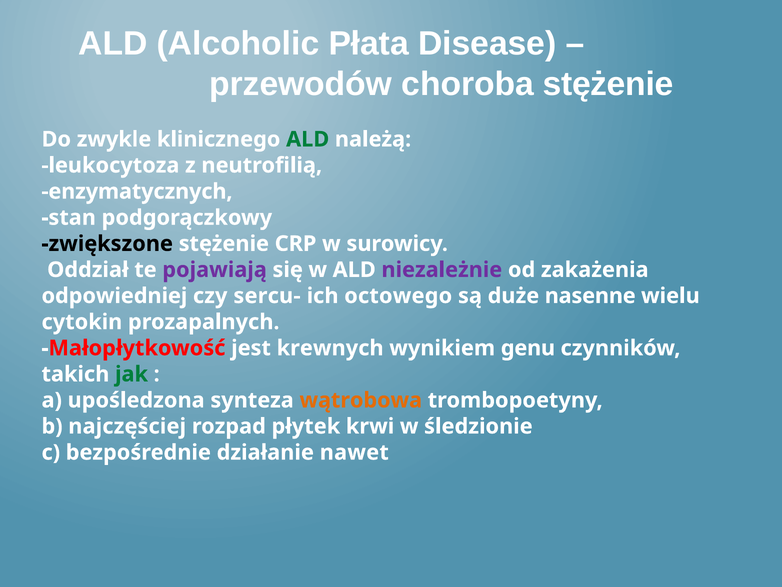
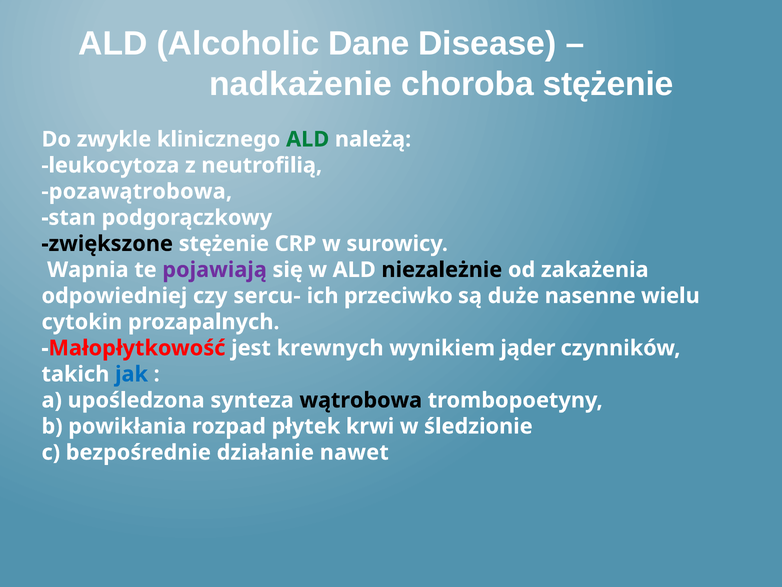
Płata: Płata -> Dane (369, 44)
przewodów: przewodów -> nadkażenie (301, 84)
enzymatycznych: enzymatycznych -> pozawątrobowa (137, 191)
Oddział: Oddział -> Wapnia (88, 270)
niezależnie colour: purple -> black (442, 270)
octowego: octowego -> przeciwko (398, 296)
genu: genu -> jąder (528, 348)
jak colour: green -> blue (131, 374)
wątrobowa colour: orange -> black (361, 400)
najczęściej: najczęściej -> powikłania (127, 426)
